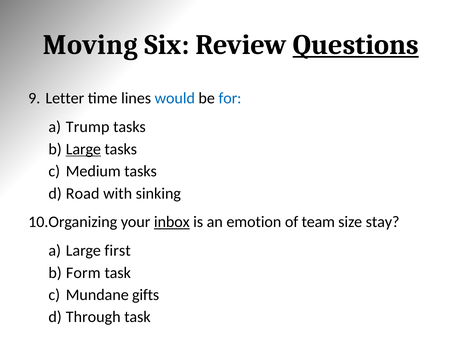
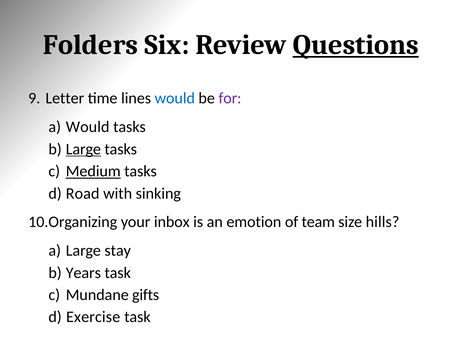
Moving: Moving -> Folders (91, 45)
for colour: blue -> purple (230, 98)
Trump: Trump -> Would (88, 127)
Medium underline: none -> present (93, 171)
inbox underline: present -> none (172, 222)
stay: stay -> hills (383, 222)
first: first -> stay (118, 250)
Form: Form -> Years (83, 272)
Through: Through -> Exercise (93, 317)
